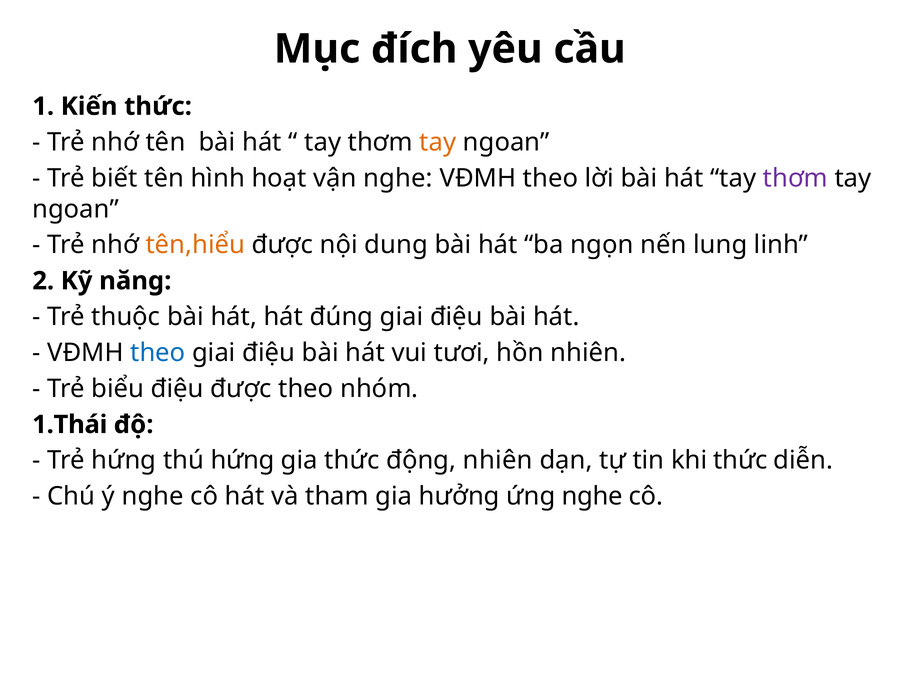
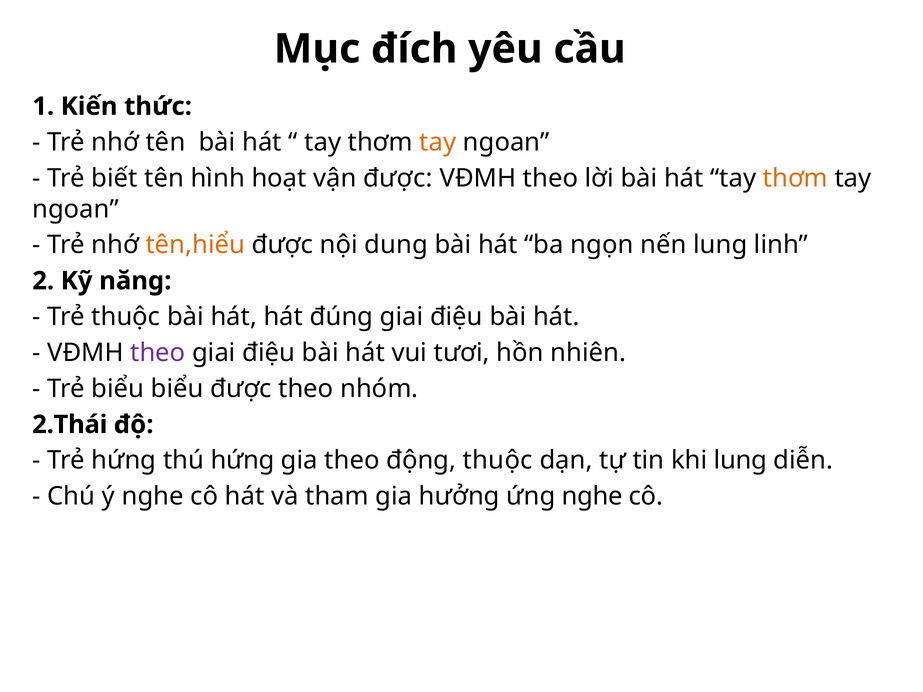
vận nghe: nghe -> được (398, 178)
thơm colour: purple -> orange (795, 178)
theo colour: blue -> purple (158, 353)
biểu điệu: điệu -> biểu (177, 389)
1.Thái: 1.Thái -> 2.Thái (70, 425)
gia thức: thức -> theo (352, 461)
động nhiên: nhiên -> thuộc (498, 461)
khi thức: thức -> lung (740, 461)
